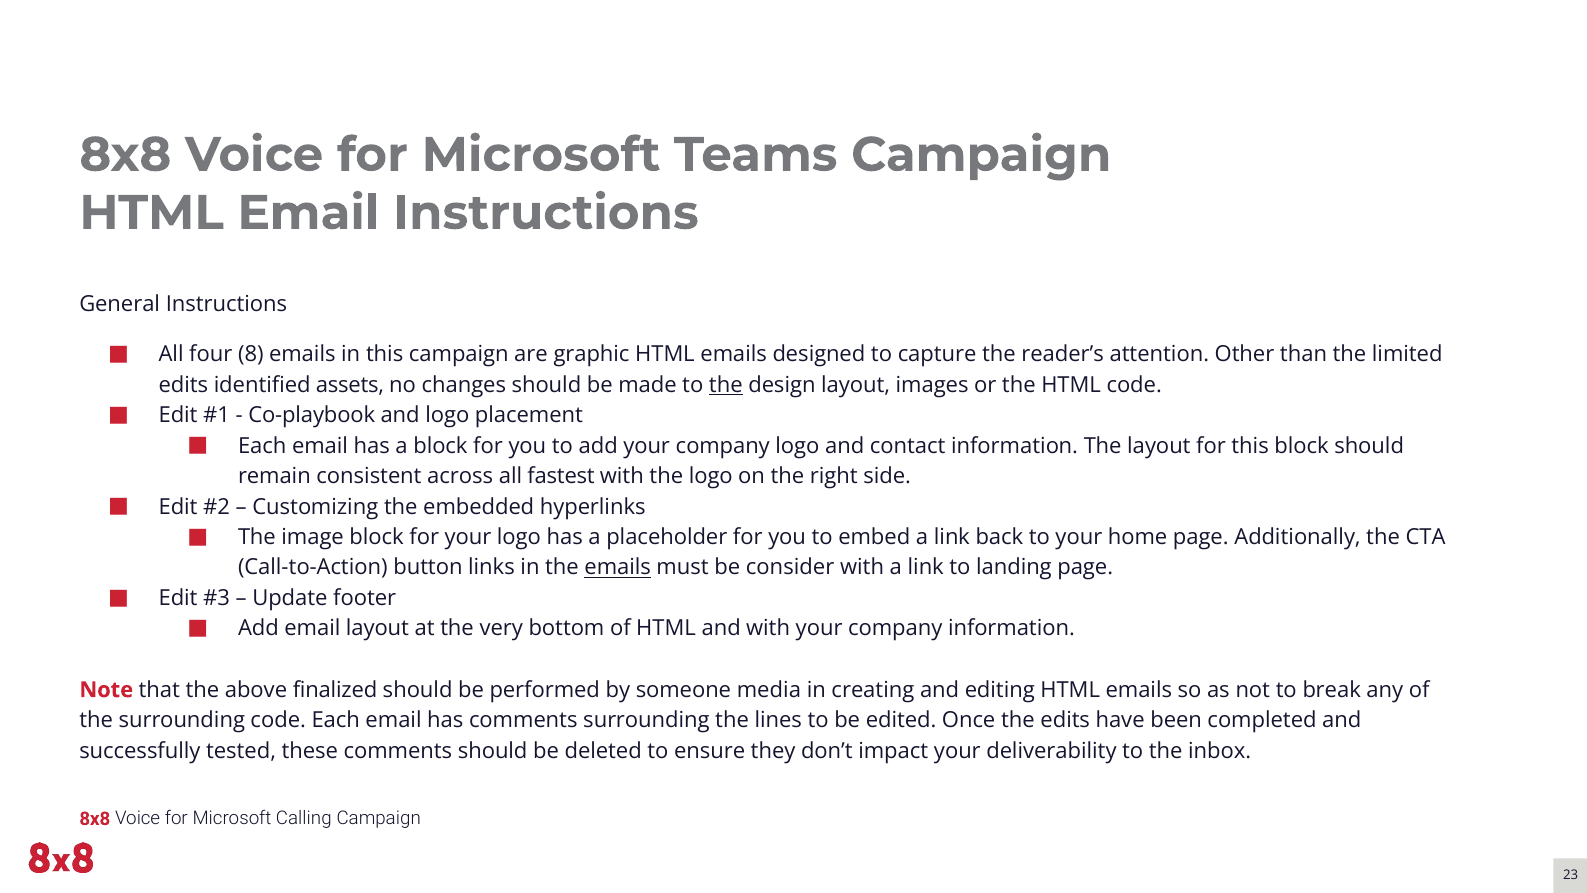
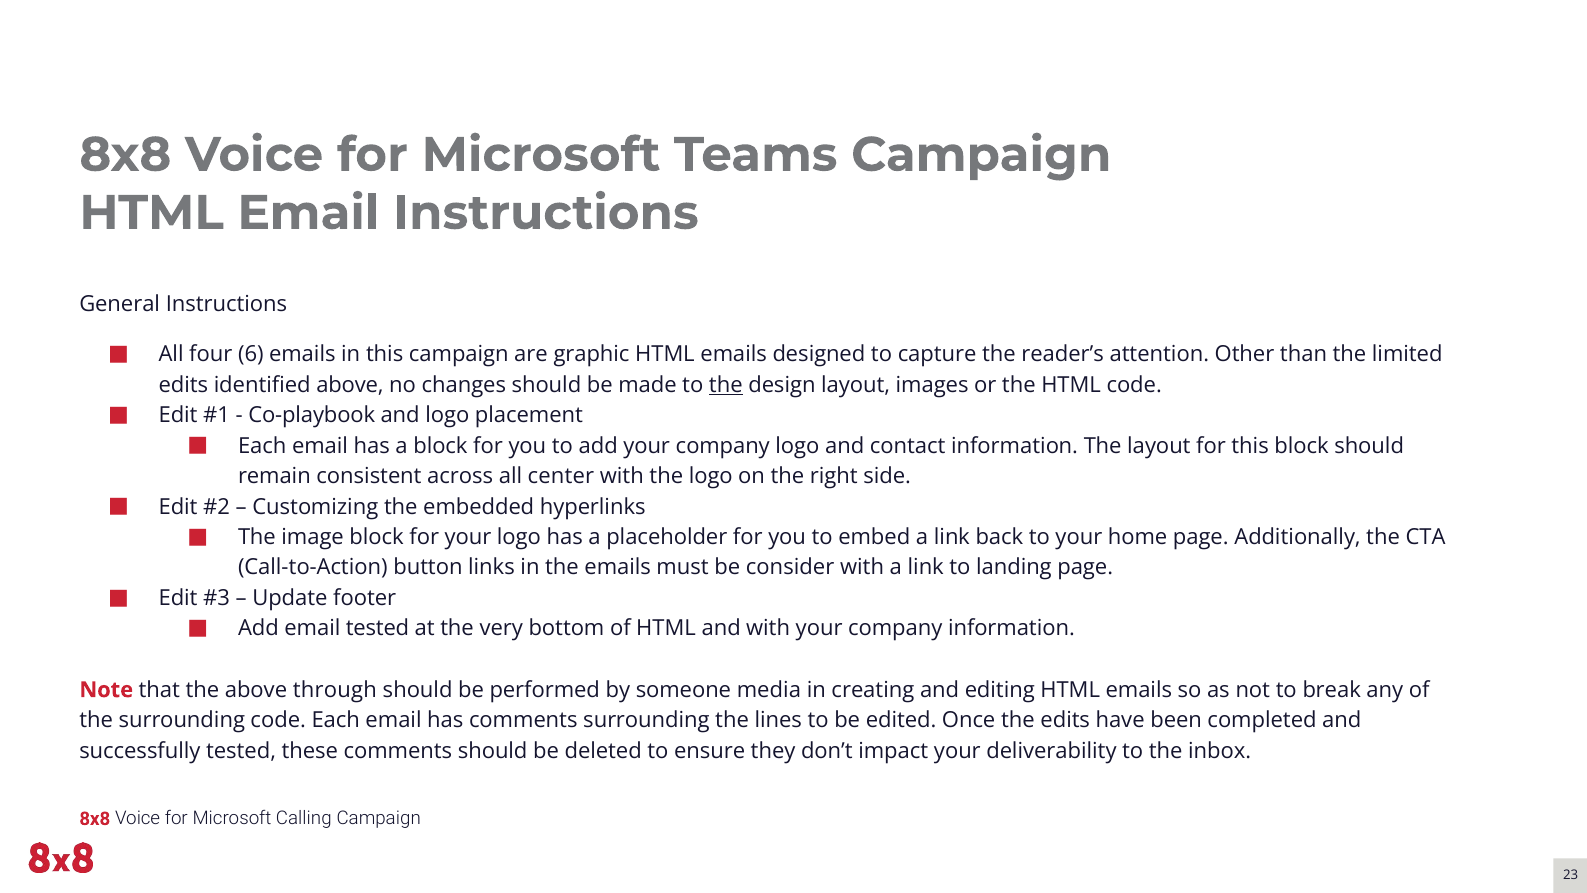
8: 8 -> 6 (251, 355)
identified assets: assets -> above (350, 385)
fastest: fastest -> center (561, 476)
emails underline: present -> none (618, 568)
email layout: layout -> tested (378, 628)
finalized: finalized -> through (335, 690)
